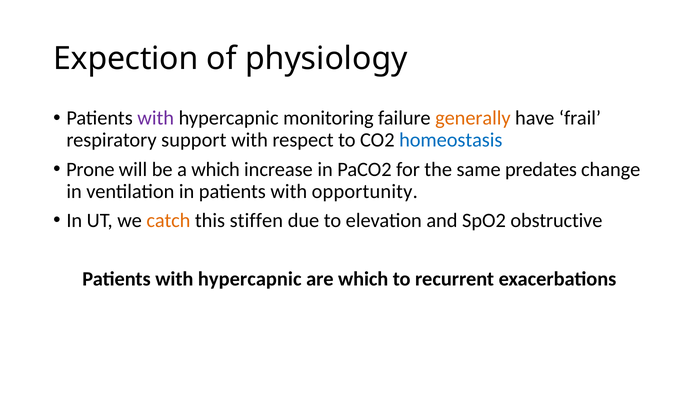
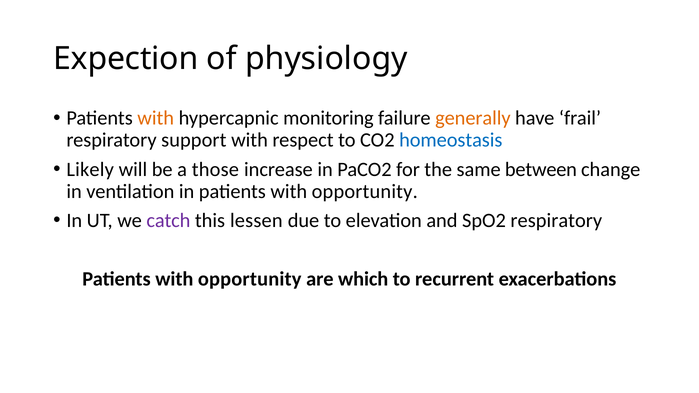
with colour: purple -> orange (156, 118)
Prone: Prone -> Likely (90, 169)
a which: which -> those (215, 169)
predates: predates -> between (541, 169)
catch colour: orange -> purple (168, 221)
stiffen: stiffen -> lessen (256, 221)
SpO2 obstructive: obstructive -> respiratory (556, 221)
hypercapnic: hypercapnic -> opportunity (250, 279)
